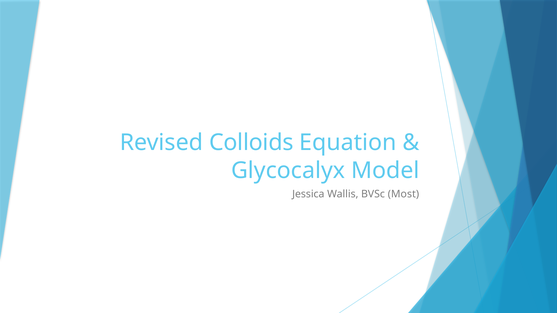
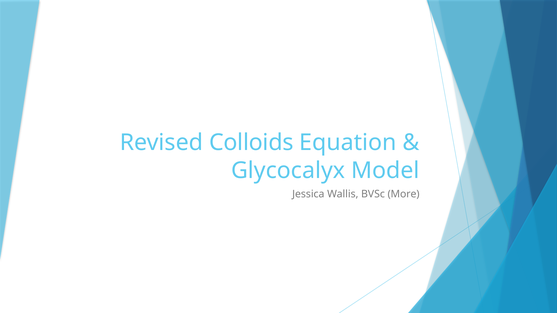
Most: Most -> More (404, 194)
